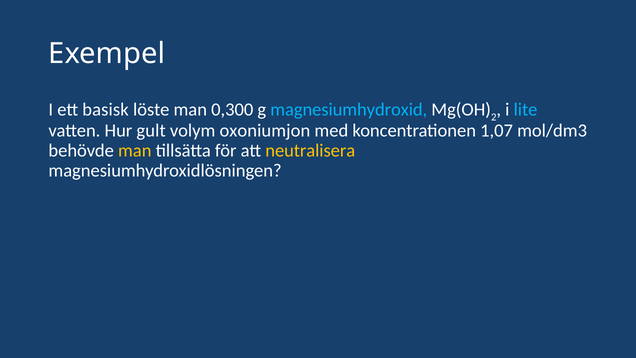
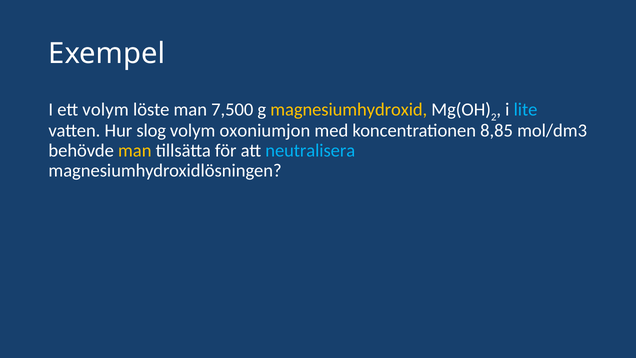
ett basisk: basisk -> volym (106, 110)
0,300: 0,300 -> 7,500 (232, 110)
magnesiumhydroxid colour: light blue -> yellow (349, 110)
gult: gult -> slog (151, 130)
1,07: 1,07 -> 8,85 (497, 130)
neutralisera colour: yellow -> light blue (310, 150)
